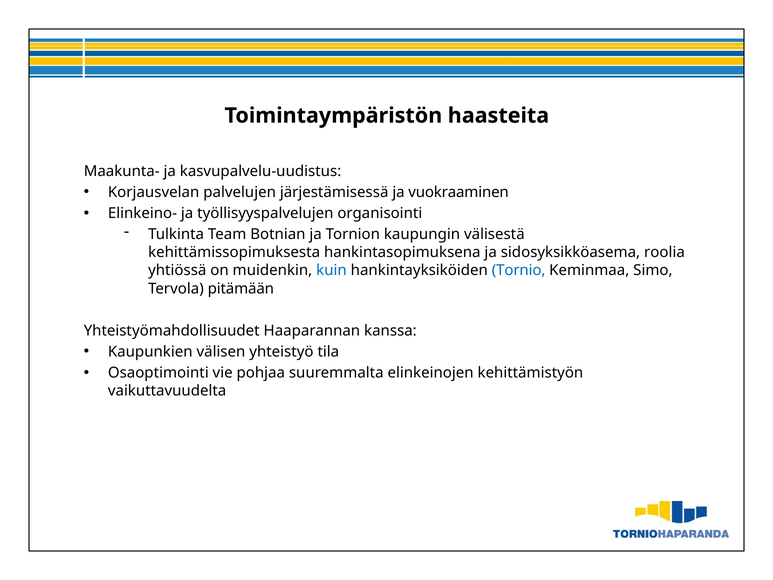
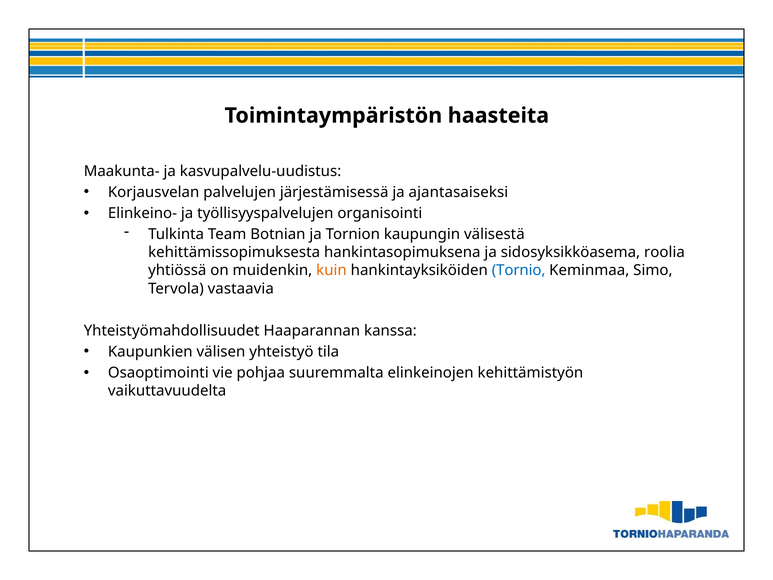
vuokraaminen: vuokraaminen -> ajantasaiseksi (458, 192)
kuin colour: blue -> orange (331, 270)
pitämään: pitämään -> vastaavia (241, 288)
